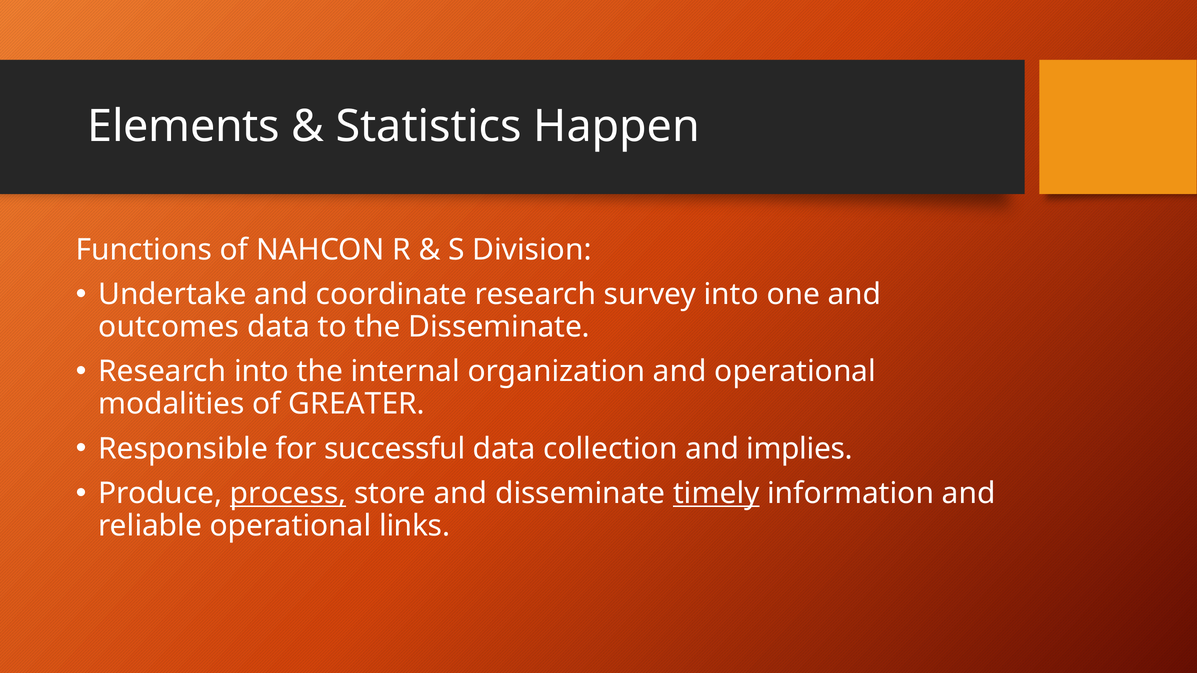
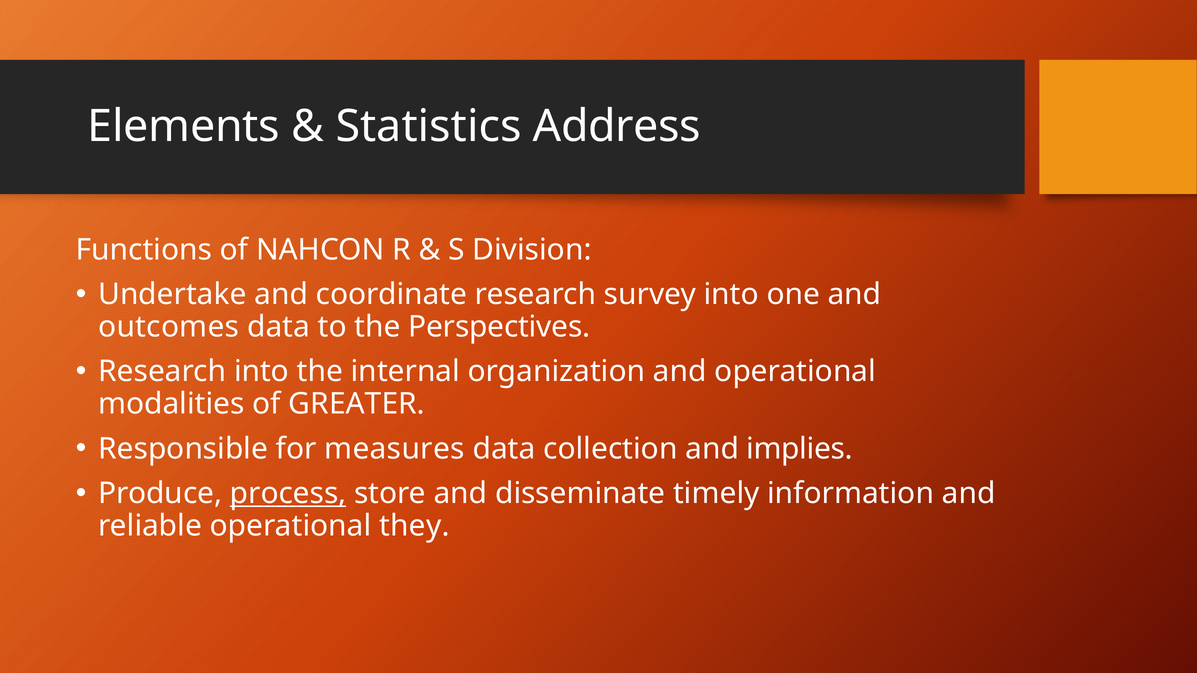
Happen: Happen -> Address (617, 127)
the Disseminate: Disseminate -> Perspectives (499, 327)
successful: successful -> measures (394, 449)
timely underline: present -> none (716, 494)
links: links -> they (414, 526)
